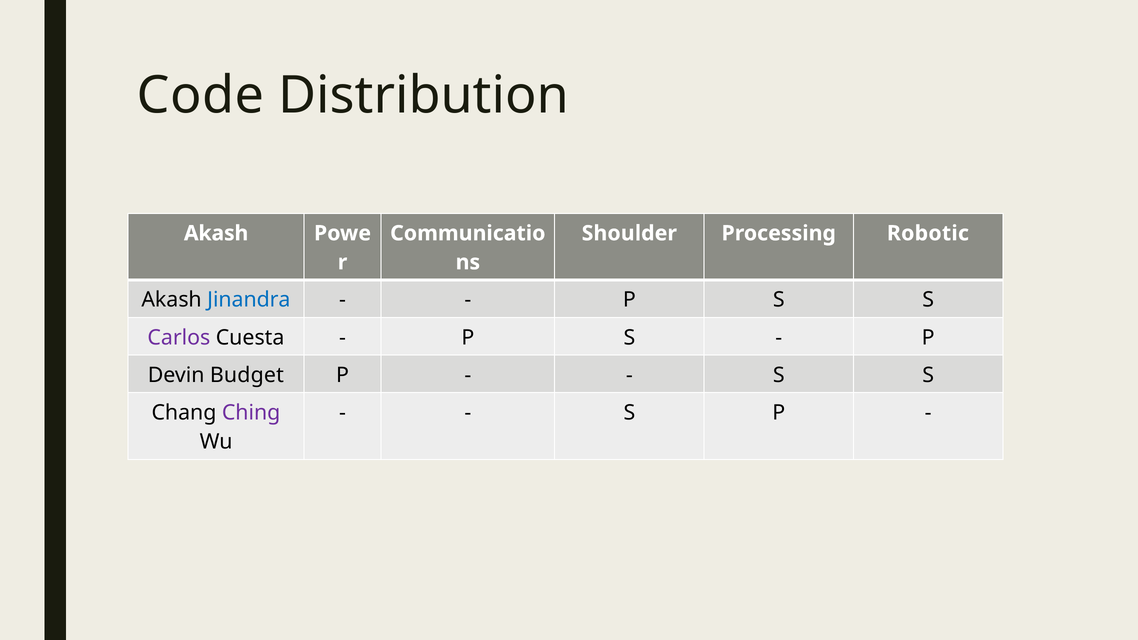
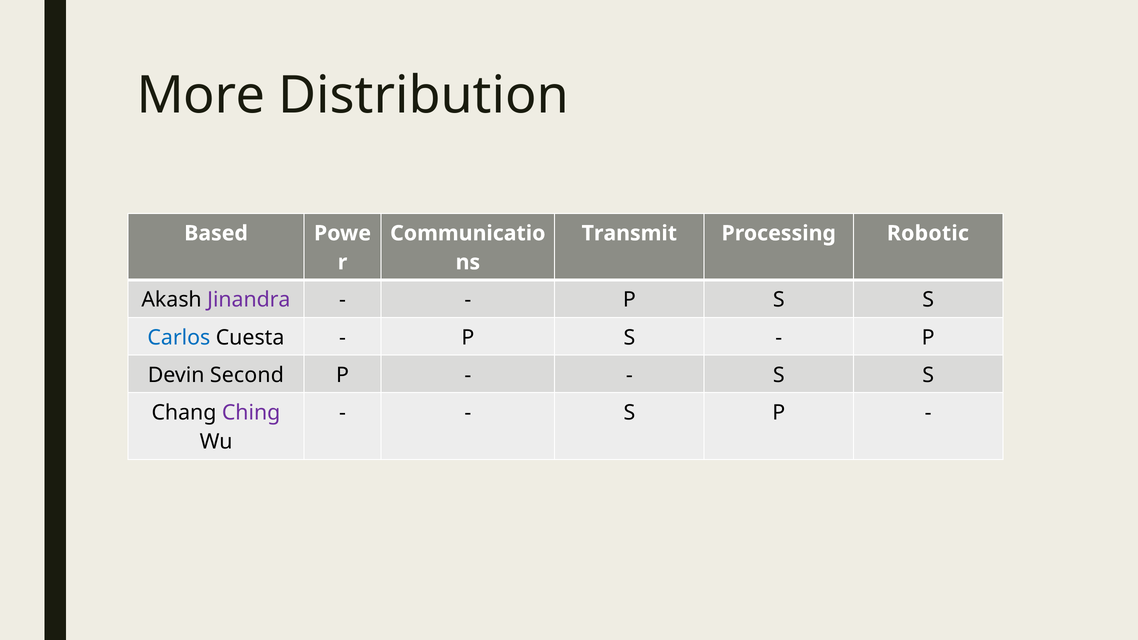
Code: Code -> More (201, 96)
Akash: Akash -> Based (216, 233)
Shoulder: Shoulder -> Transmit (629, 233)
Jinandra colour: blue -> purple (249, 300)
Carlos colour: purple -> blue (179, 338)
Budget: Budget -> Second (247, 375)
